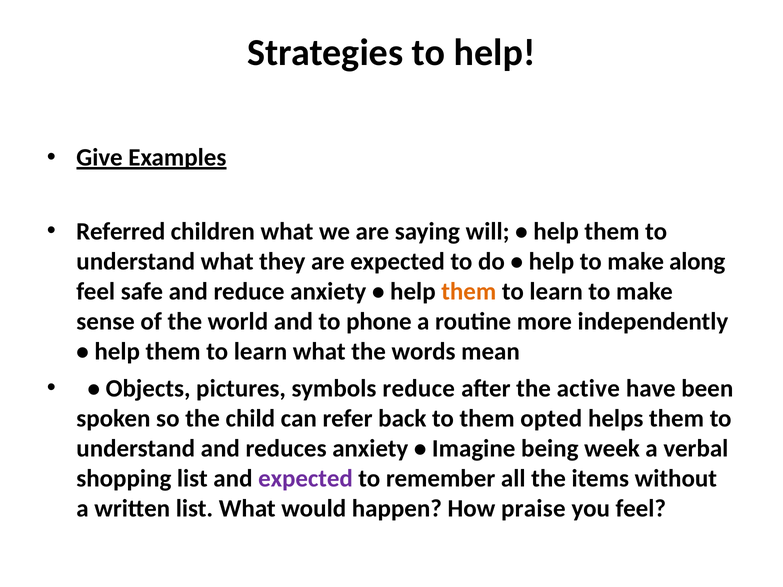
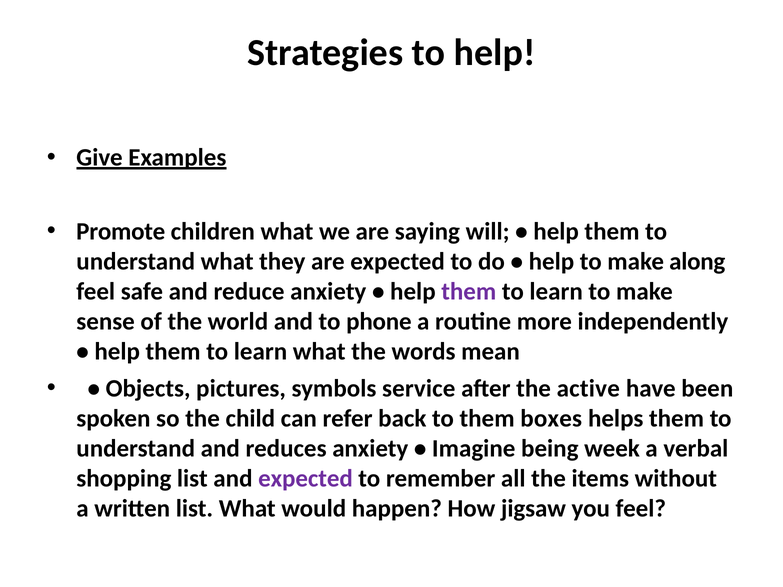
Referred: Referred -> Promote (121, 232)
them colour: orange -> purple (469, 292)
symbols reduce: reduce -> service (419, 389)
opted: opted -> boxes (551, 419)
praise: praise -> jigsaw (534, 509)
